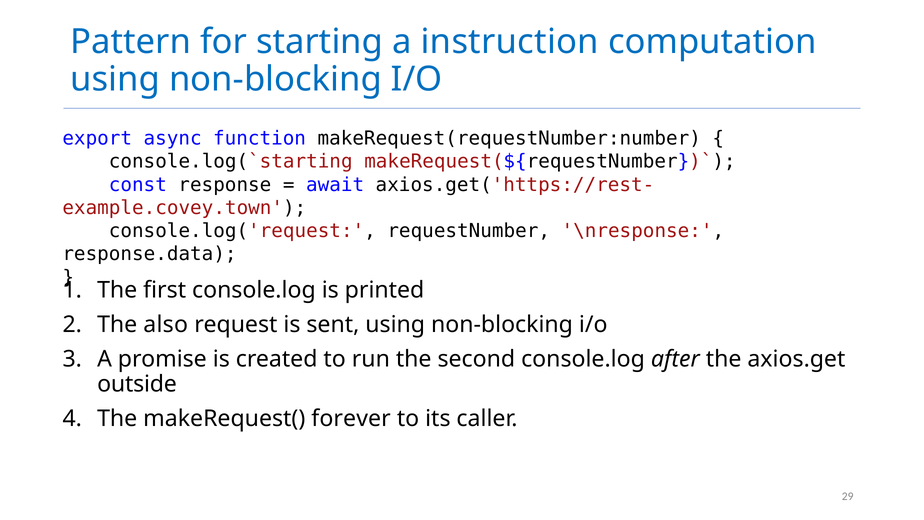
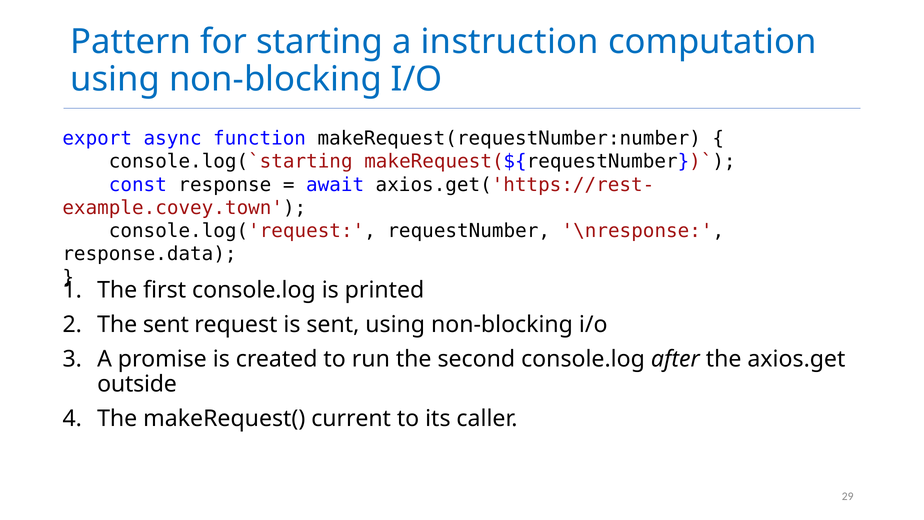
The also: also -> sent (166, 324)
forever: forever -> current (351, 418)
